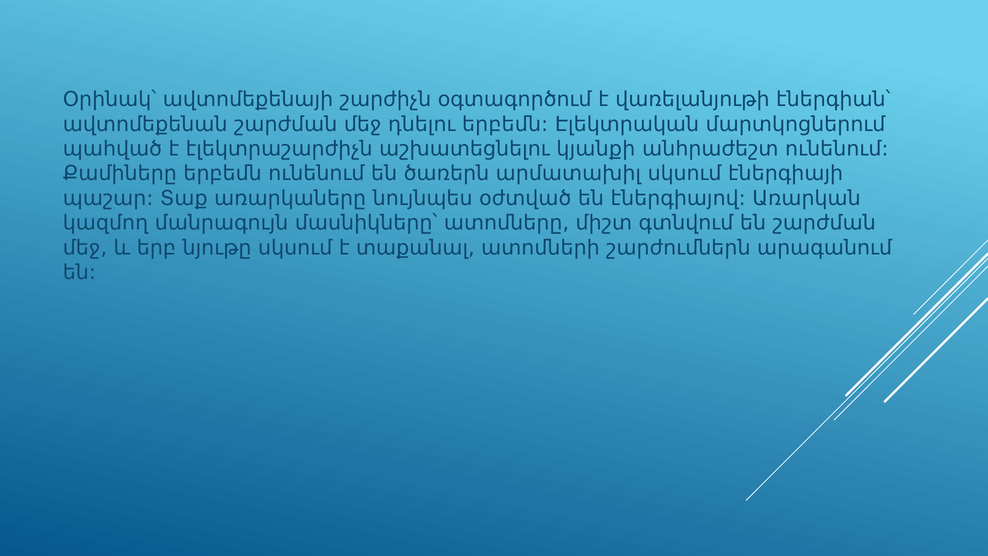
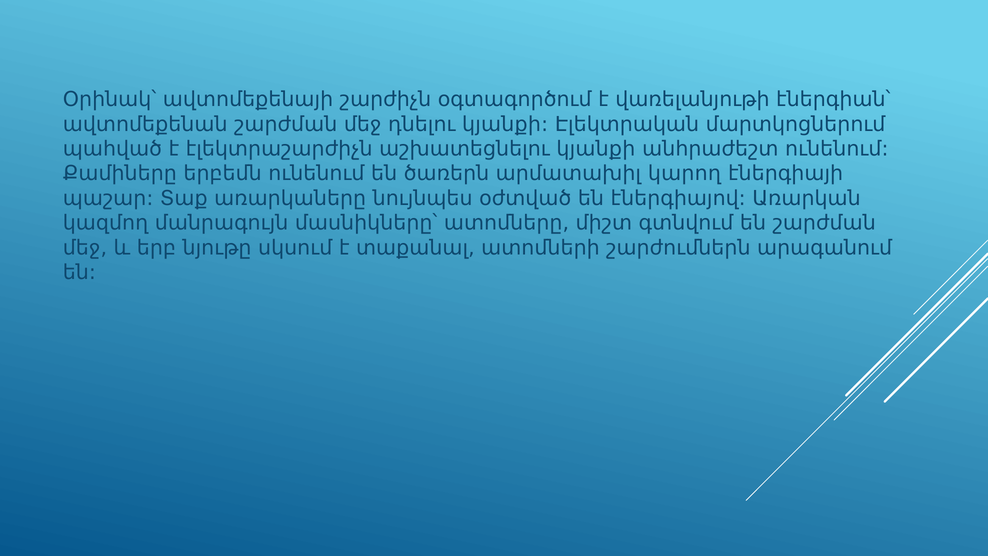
դնելու երբեմն: երբեմն -> կյանքի (505, 124)
արմատախիլ սկսում: սկսում -> կարող (684, 174)
